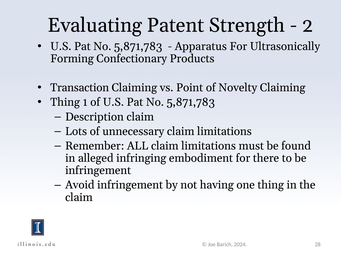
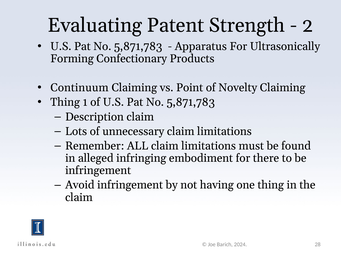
Transaction: Transaction -> Continuum (80, 88)
